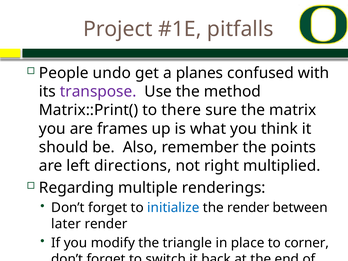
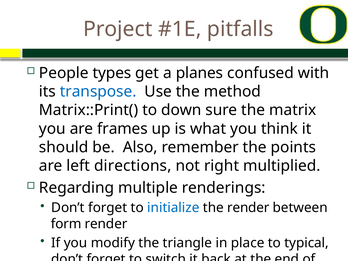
undo: undo -> types (112, 73)
transpose colour: purple -> blue (98, 92)
there: there -> down (181, 110)
later: later -> form (66, 224)
corner: corner -> typical (307, 243)
